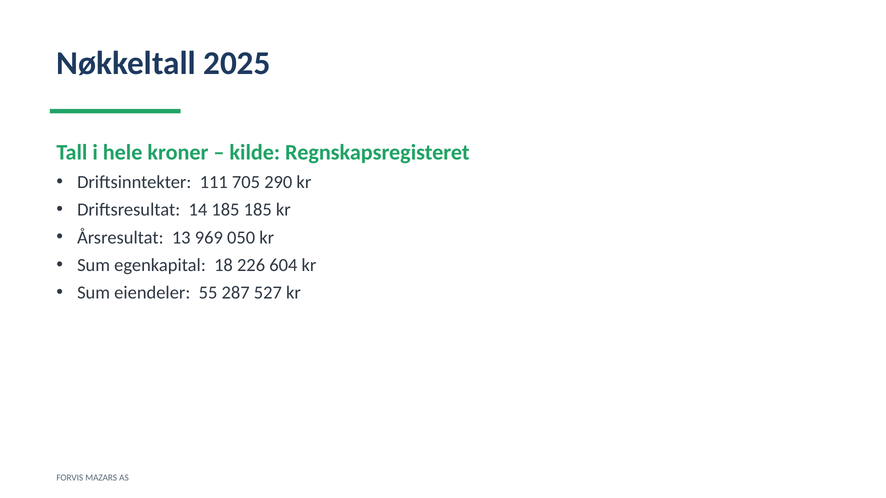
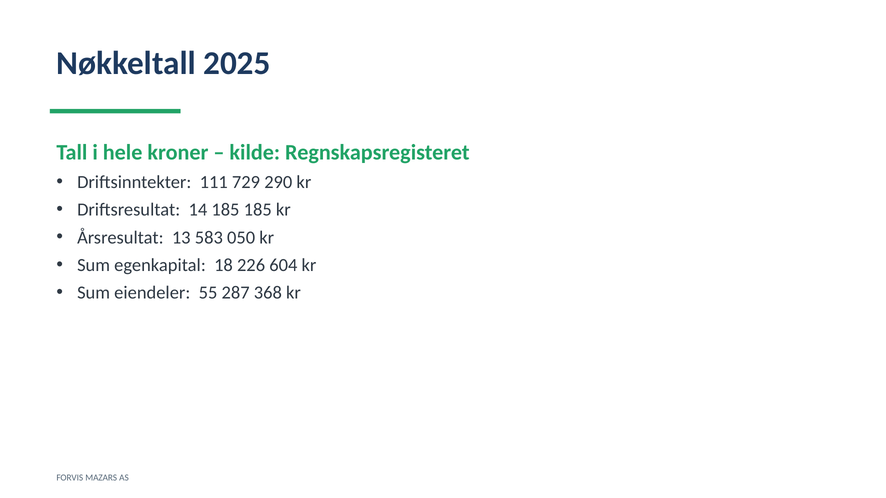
705: 705 -> 729 (246, 182)
969: 969 -> 583 (209, 238)
527: 527 -> 368 (268, 293)
